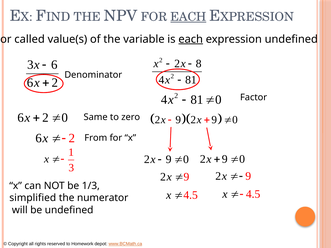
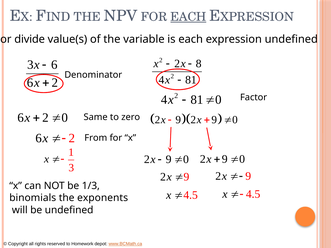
called: called -> divide (30, 39)
each underline: present -> none (191, 39)
simplified: simplified -> binomials (33, 198)
numerator: numerator -> exponents (103, 198)
